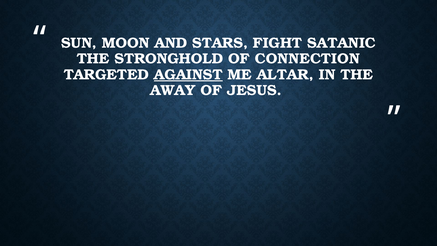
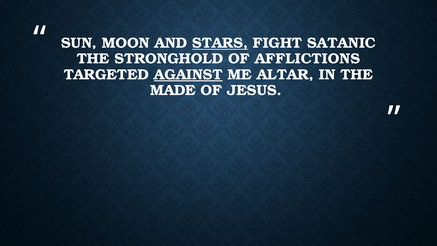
STARS underline: none -> present (220, 43)
CONNECTION: CONNECTION -> AFFLICTIONS (307, 59)
AWAY: AWAY -> MADE (173, 90)
